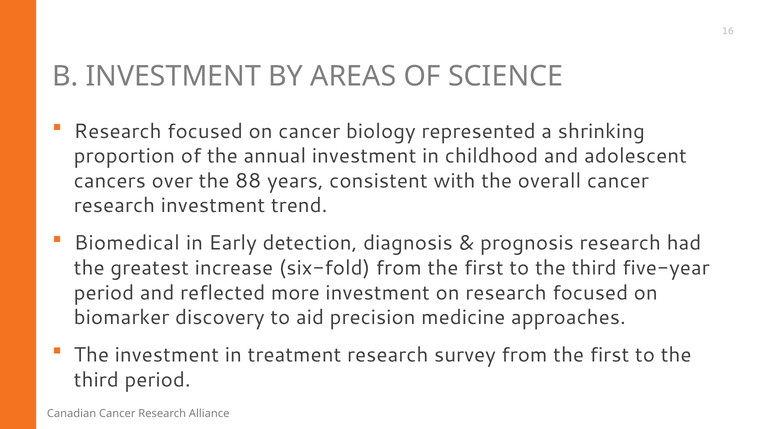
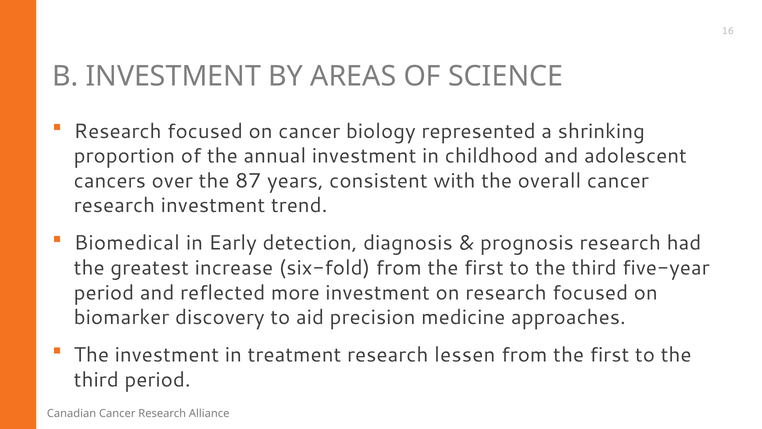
88: 88 -> 87 (248, 181)
survey: survey -> lessen (465, 355)
